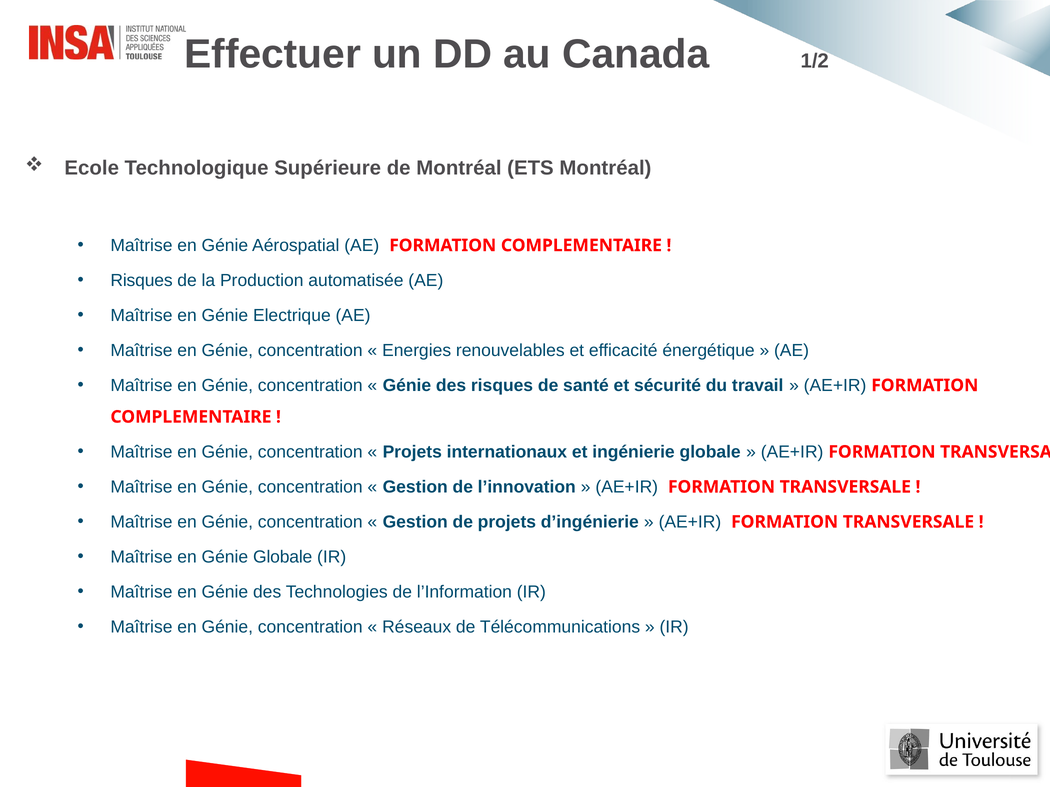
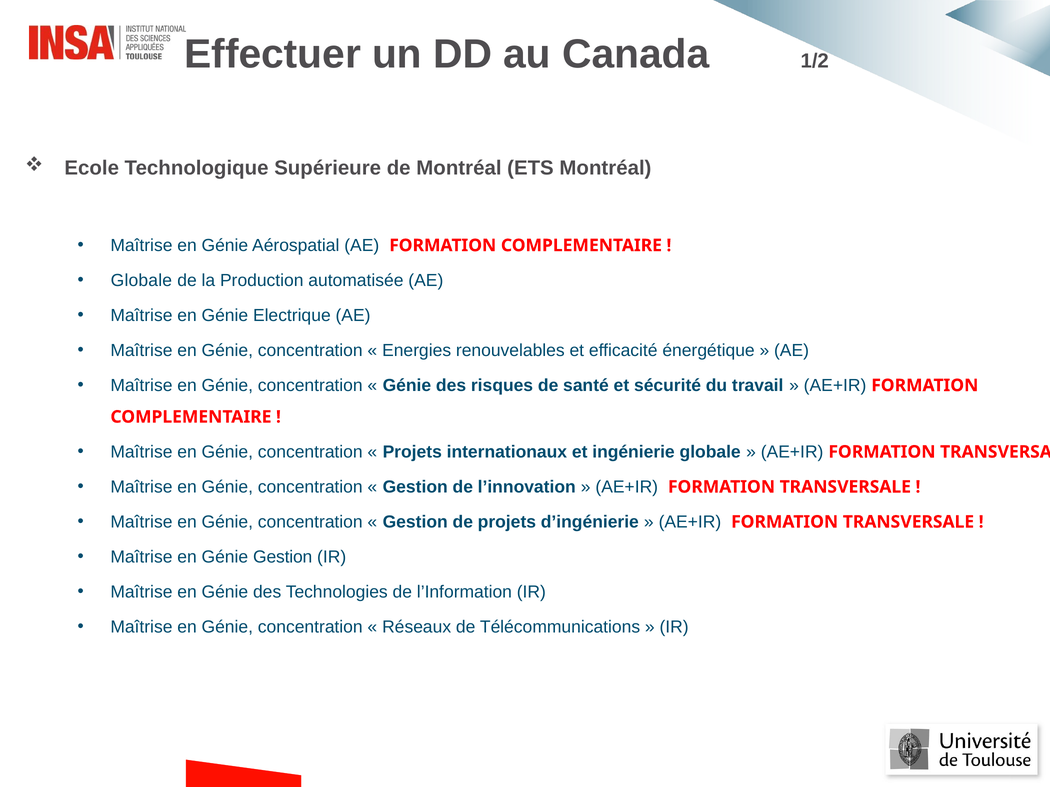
Risques: Risques -> Globale (141, 281)
Génie Globale: Globale -> Gestion (283, 557)
